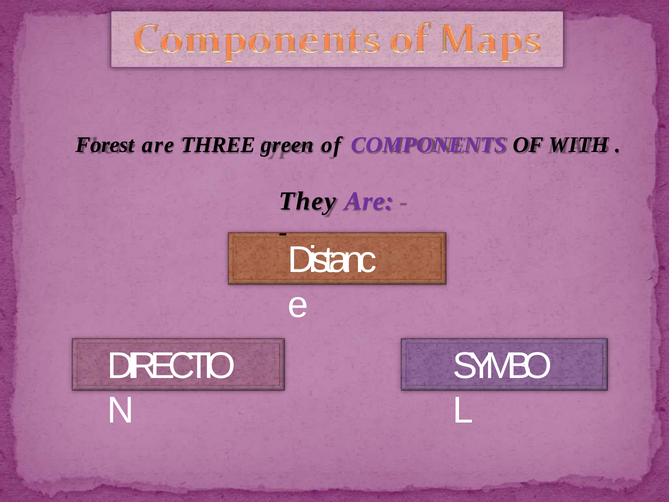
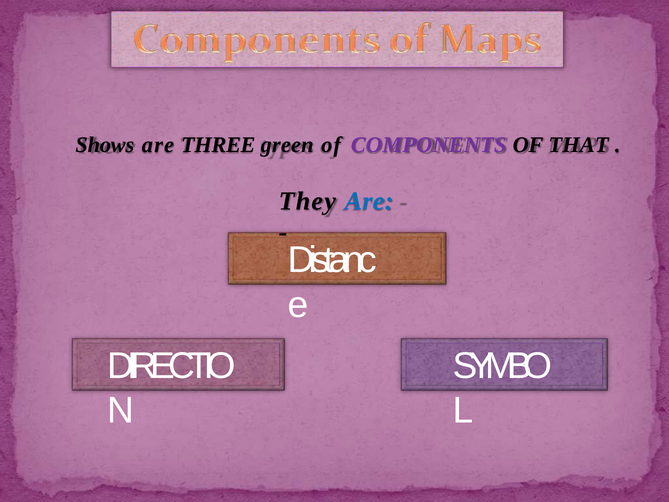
Forest: Forest -> Shows (105, 145)
WITH: WITH -> THAT (579, 145)
Are colour: purple -> blue (369, 201)
